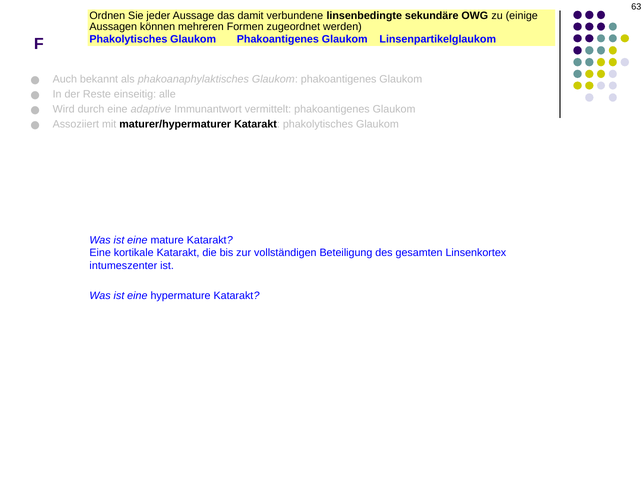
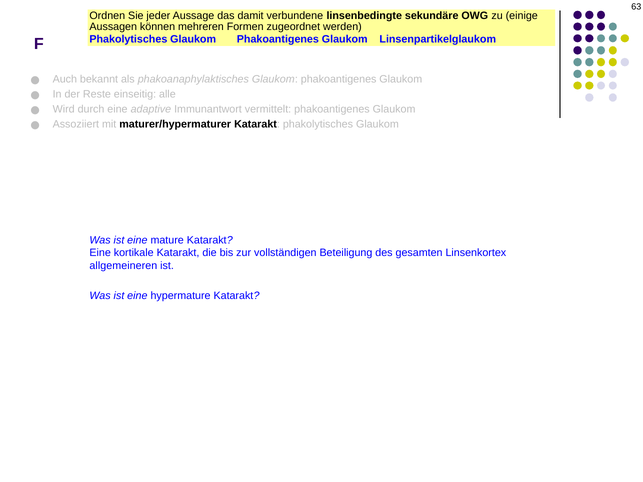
intumeszenter: intumeszenter -> allgemeineren (123, 266)
